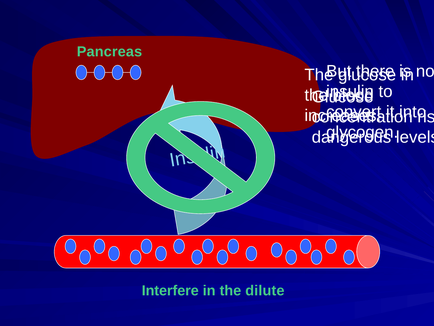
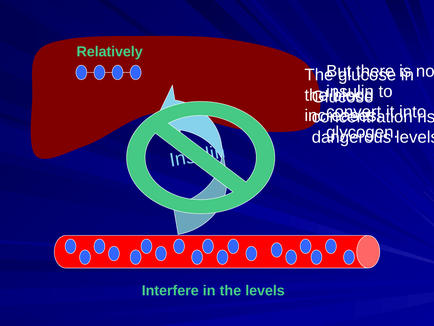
Pancreas: Pancreas -> Relatively (110, 52)
the dilute: dilute -> levels (265, 290)
